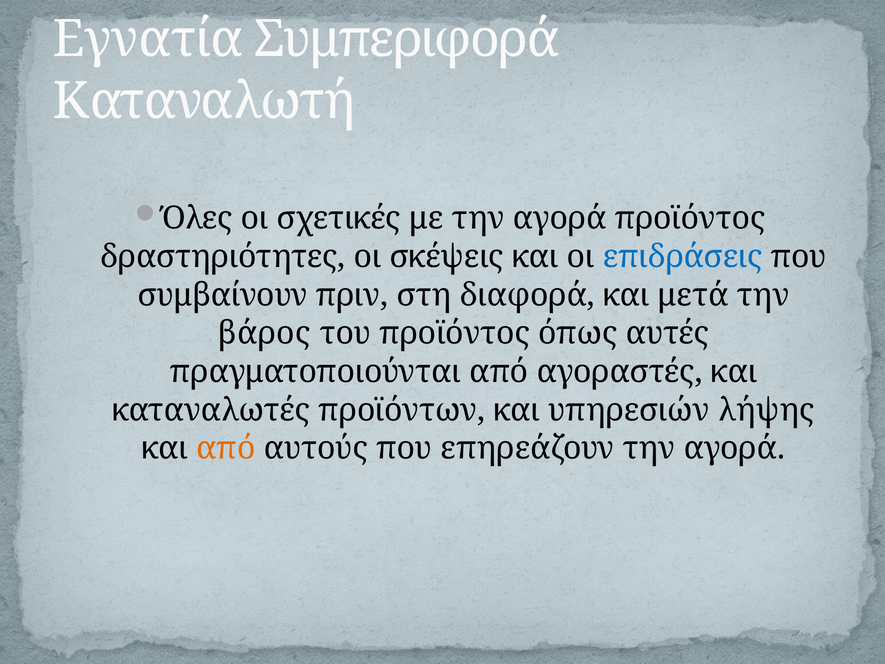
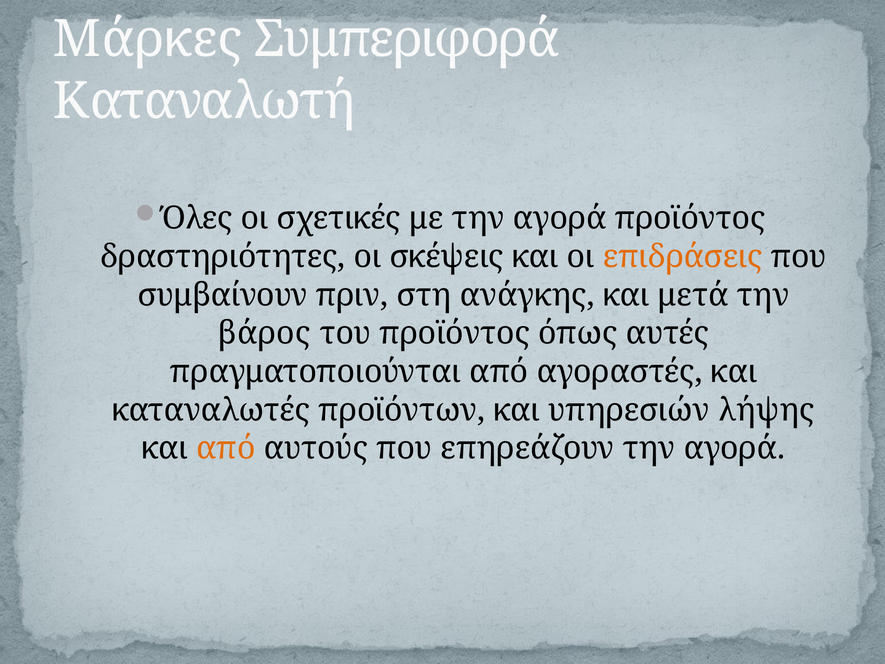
Εγνατία: Εγνατία -> Μάρκες (148, 39)
επιδράσεις colour: blue -> orange (683, 257)
διαφορά: διαφορά -> ανάγκης (527, 295)
